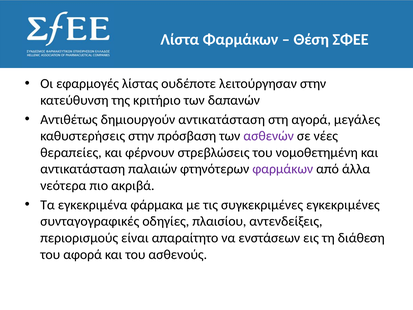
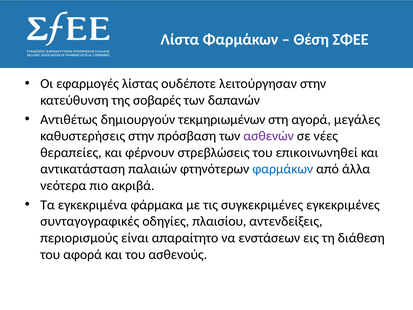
κριτήριο: κριτήριο -> σοβαρές (157, 100)
δημιουργούν αντικατάσταση: αντικατάσταση -> τεκμηριωμένων (222, 119)
νομοθετημένη: νομοθετημένη -> επικοινωνηθεί (317, 152)
φαρμάκων colour: purple -> blue (283, 169)
